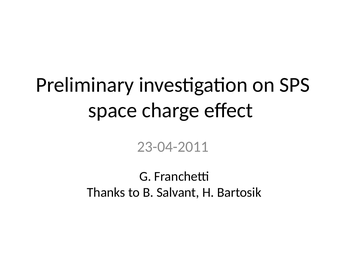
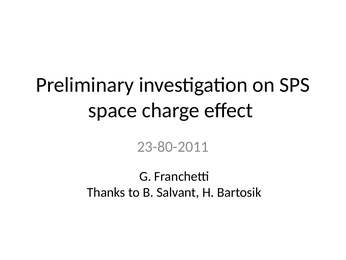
23-04-2011: 23-04-2011 -> 23-80-2011 (173, 147)
